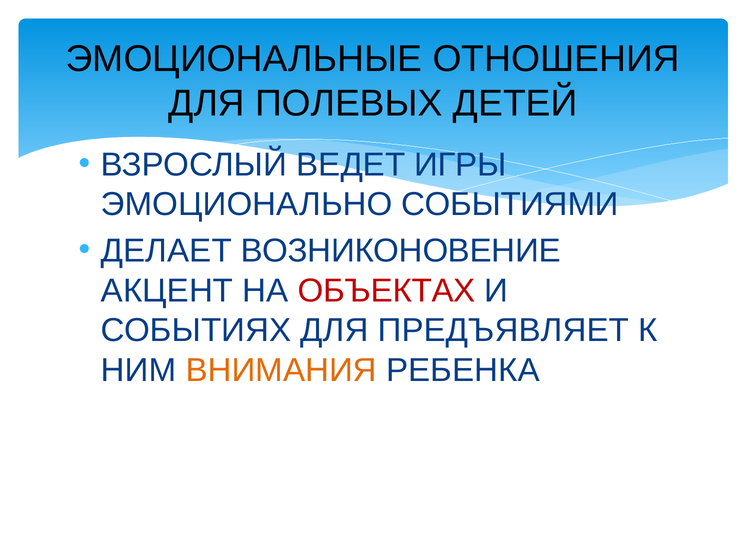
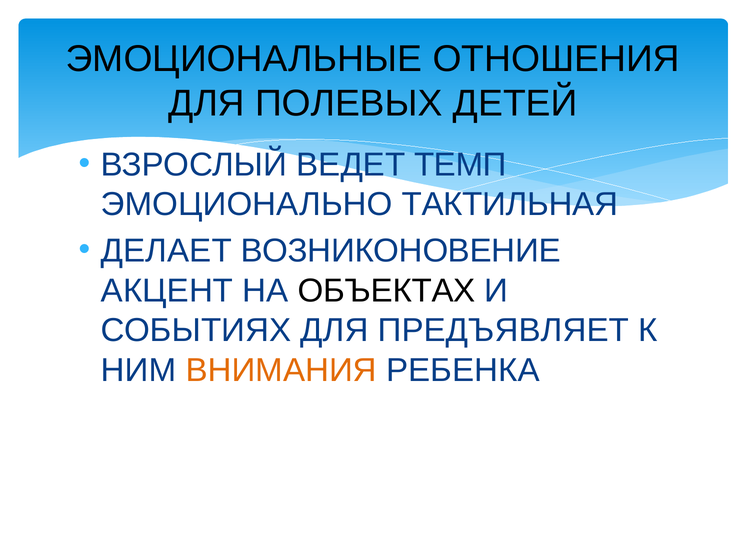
ИГРЫ: ИГРЫ -> ТЕМП (460, 165)
СОБЫТИЯМИ: СОБЫТИЯМИ -> ТАКТИЛЬНАЯ (510, 205)
ОБЪЕКТАХ colour: red -> black (387, 291)
